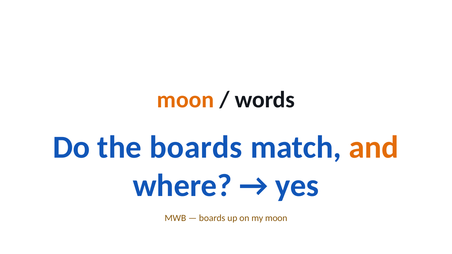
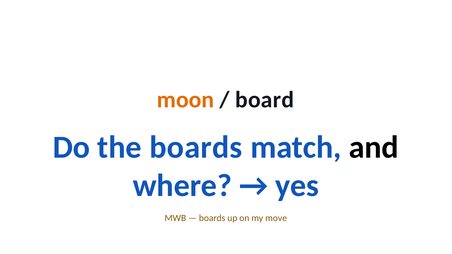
words: words -> board (265, 100)
and colour: orange -> black (374, 147)
my moon: moon -> move (276, 218)
